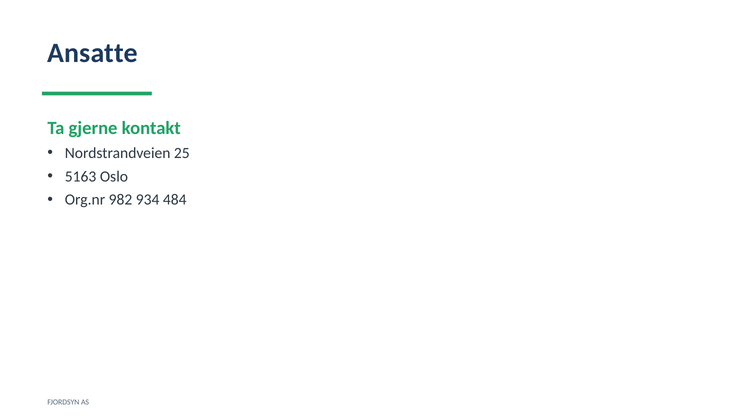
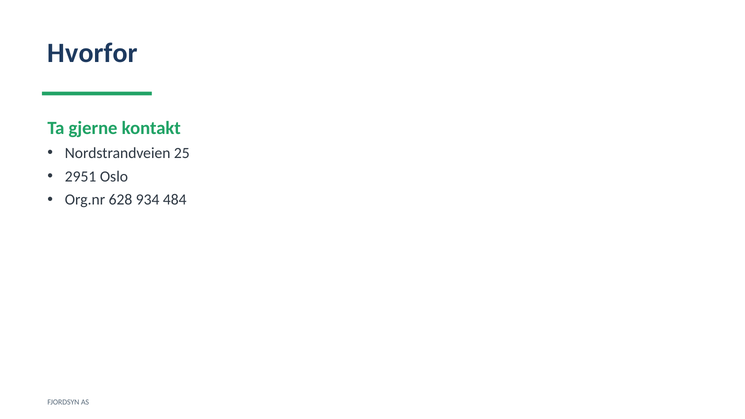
Ansatte: Ansatte -> Hvorfor (93, 53)
5163: 5163 -> 2951 (81, 176)
982: 982 -> 628 (120, 200)
